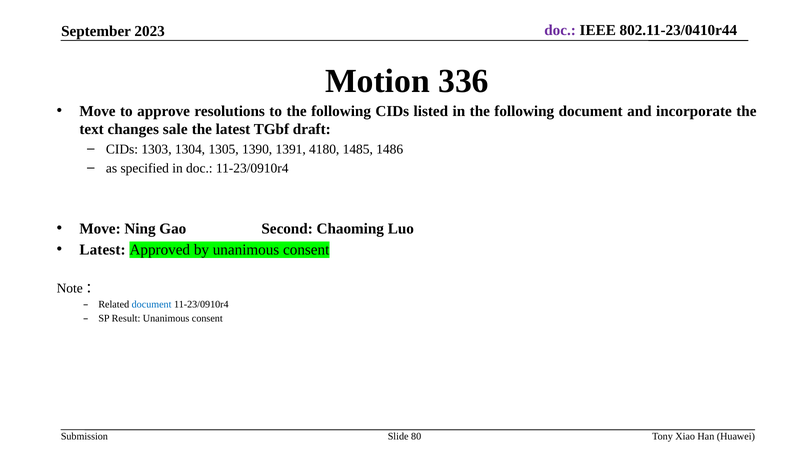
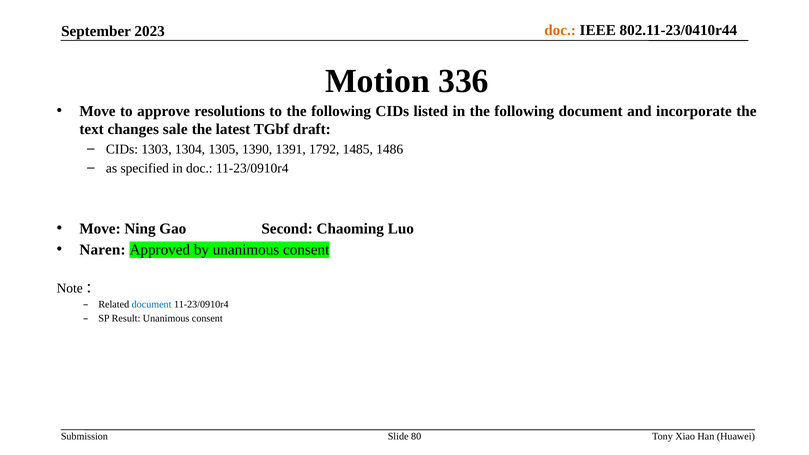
doc colour: purple -> orange (560, 30)
4180: 4180 -> 1792 (324, 149)
Latest: Latest -> Naren (103, 250)
